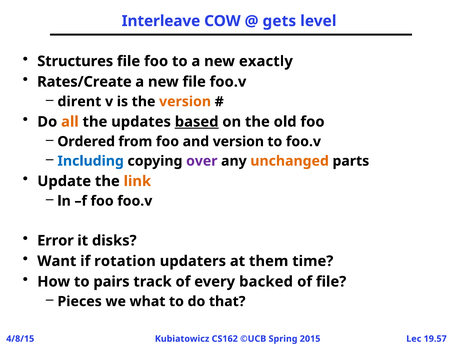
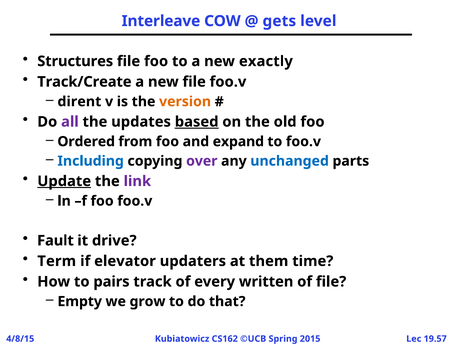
Rates/Create: Rates/Create -> Track/Create (84, 82)
all colour: orange -> purple (70, 122)
and version: version -> expand (238, 142)
unchanged colour: orange -> blue (290, 161)
Update underline: none -> present (64, 181)
link colour: orange -> purple (137, 181)
Error: Error -> Fault (55, 241)
disks: disks -> drive (114, 241)
Want: Want -> Term (57, 262)
rotation: rotation -> elevator (125, 262)
backed: backed -> written (266, 282)
Pieces: Pieces -> Empty (80, 302)
what: what -> grow (148, 302)
